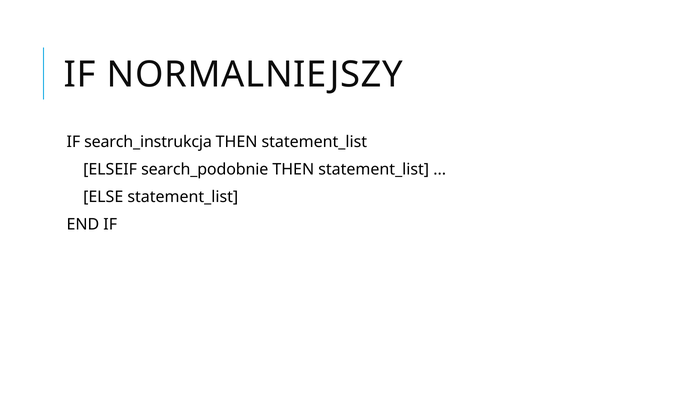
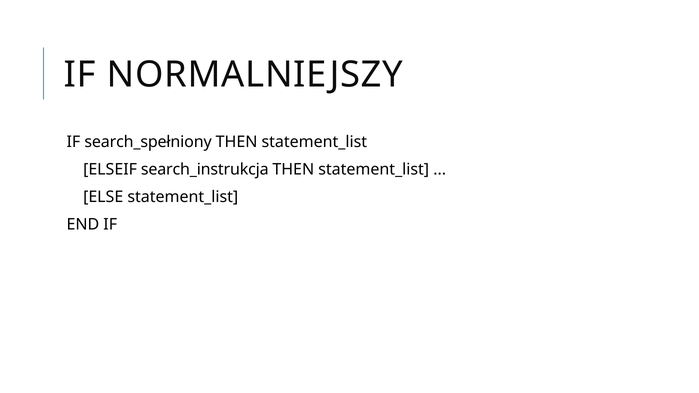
search_instrukcja: search_instrukcja -> search_spełniony (148, 142)
search_podobnie: search_podobnie -> search_instrukcja (205, 170)
